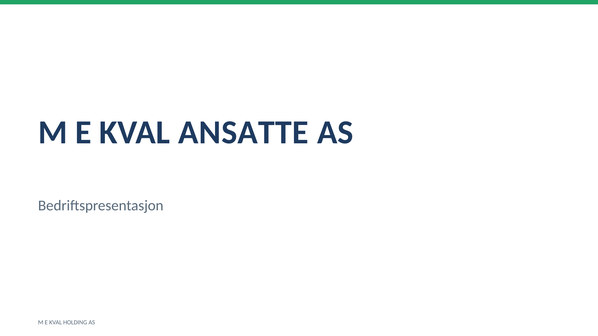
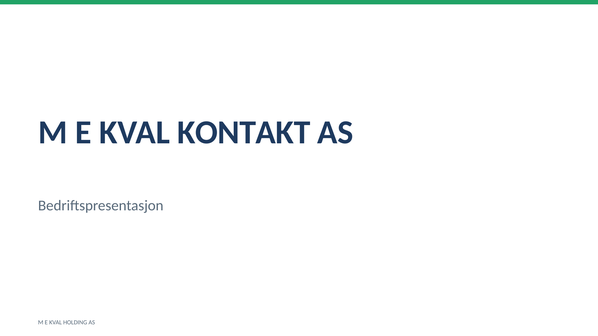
ANSATTE: ANSATTE -> KONTAKT (244, 133)
